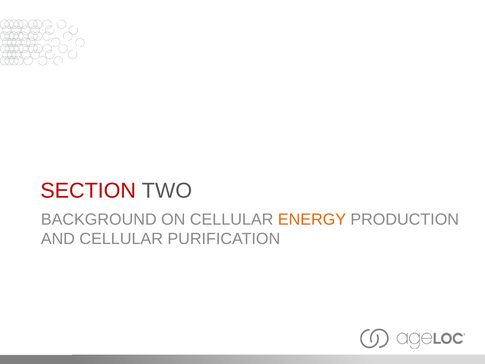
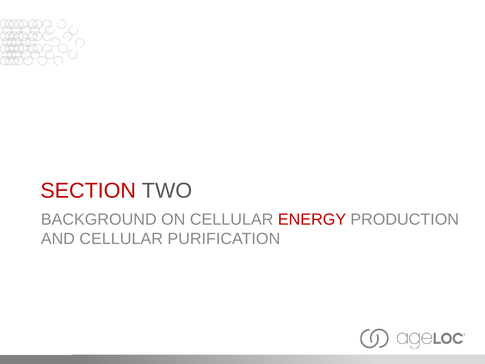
ENERGY colour: orange -> red (312, 219)
